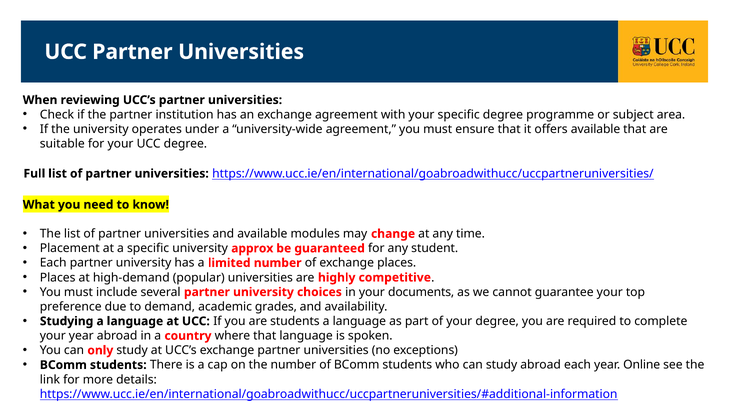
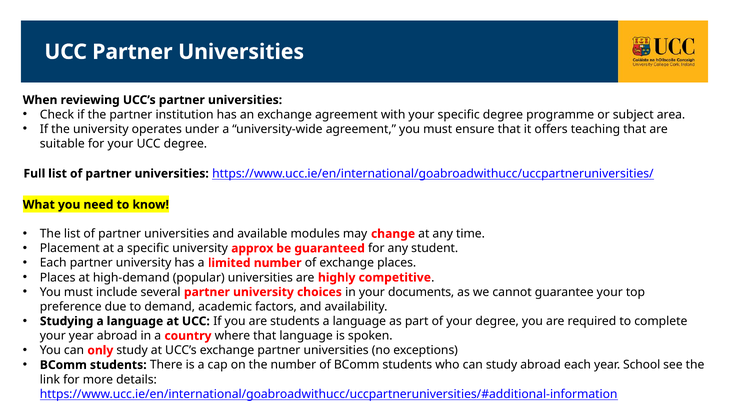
offers available: available -> teaching (595, 129)
grades: grades -> factors (276, 307)
Online: Online -> School (642, 365)
